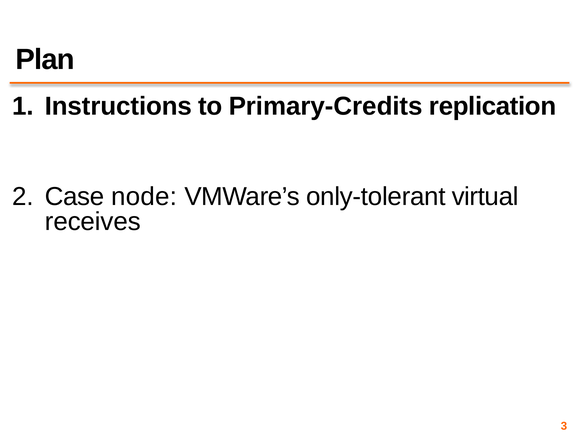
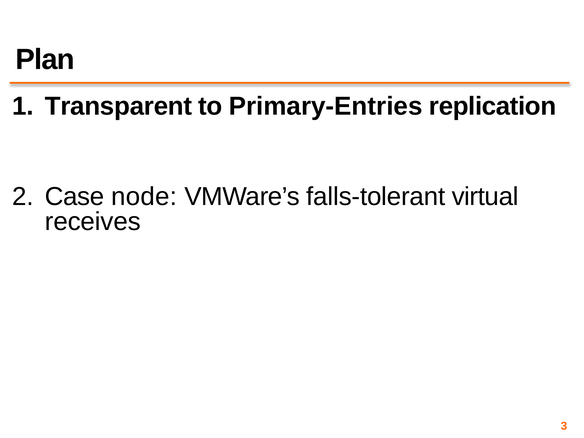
Instructions: Instructions -> Transparent (118, 106)
Primary-Credits: Primary-Credits -> Primary-Entries (326, 106)
only-tolerant: only-tolerant -> falls-tolerant (376, 197)
